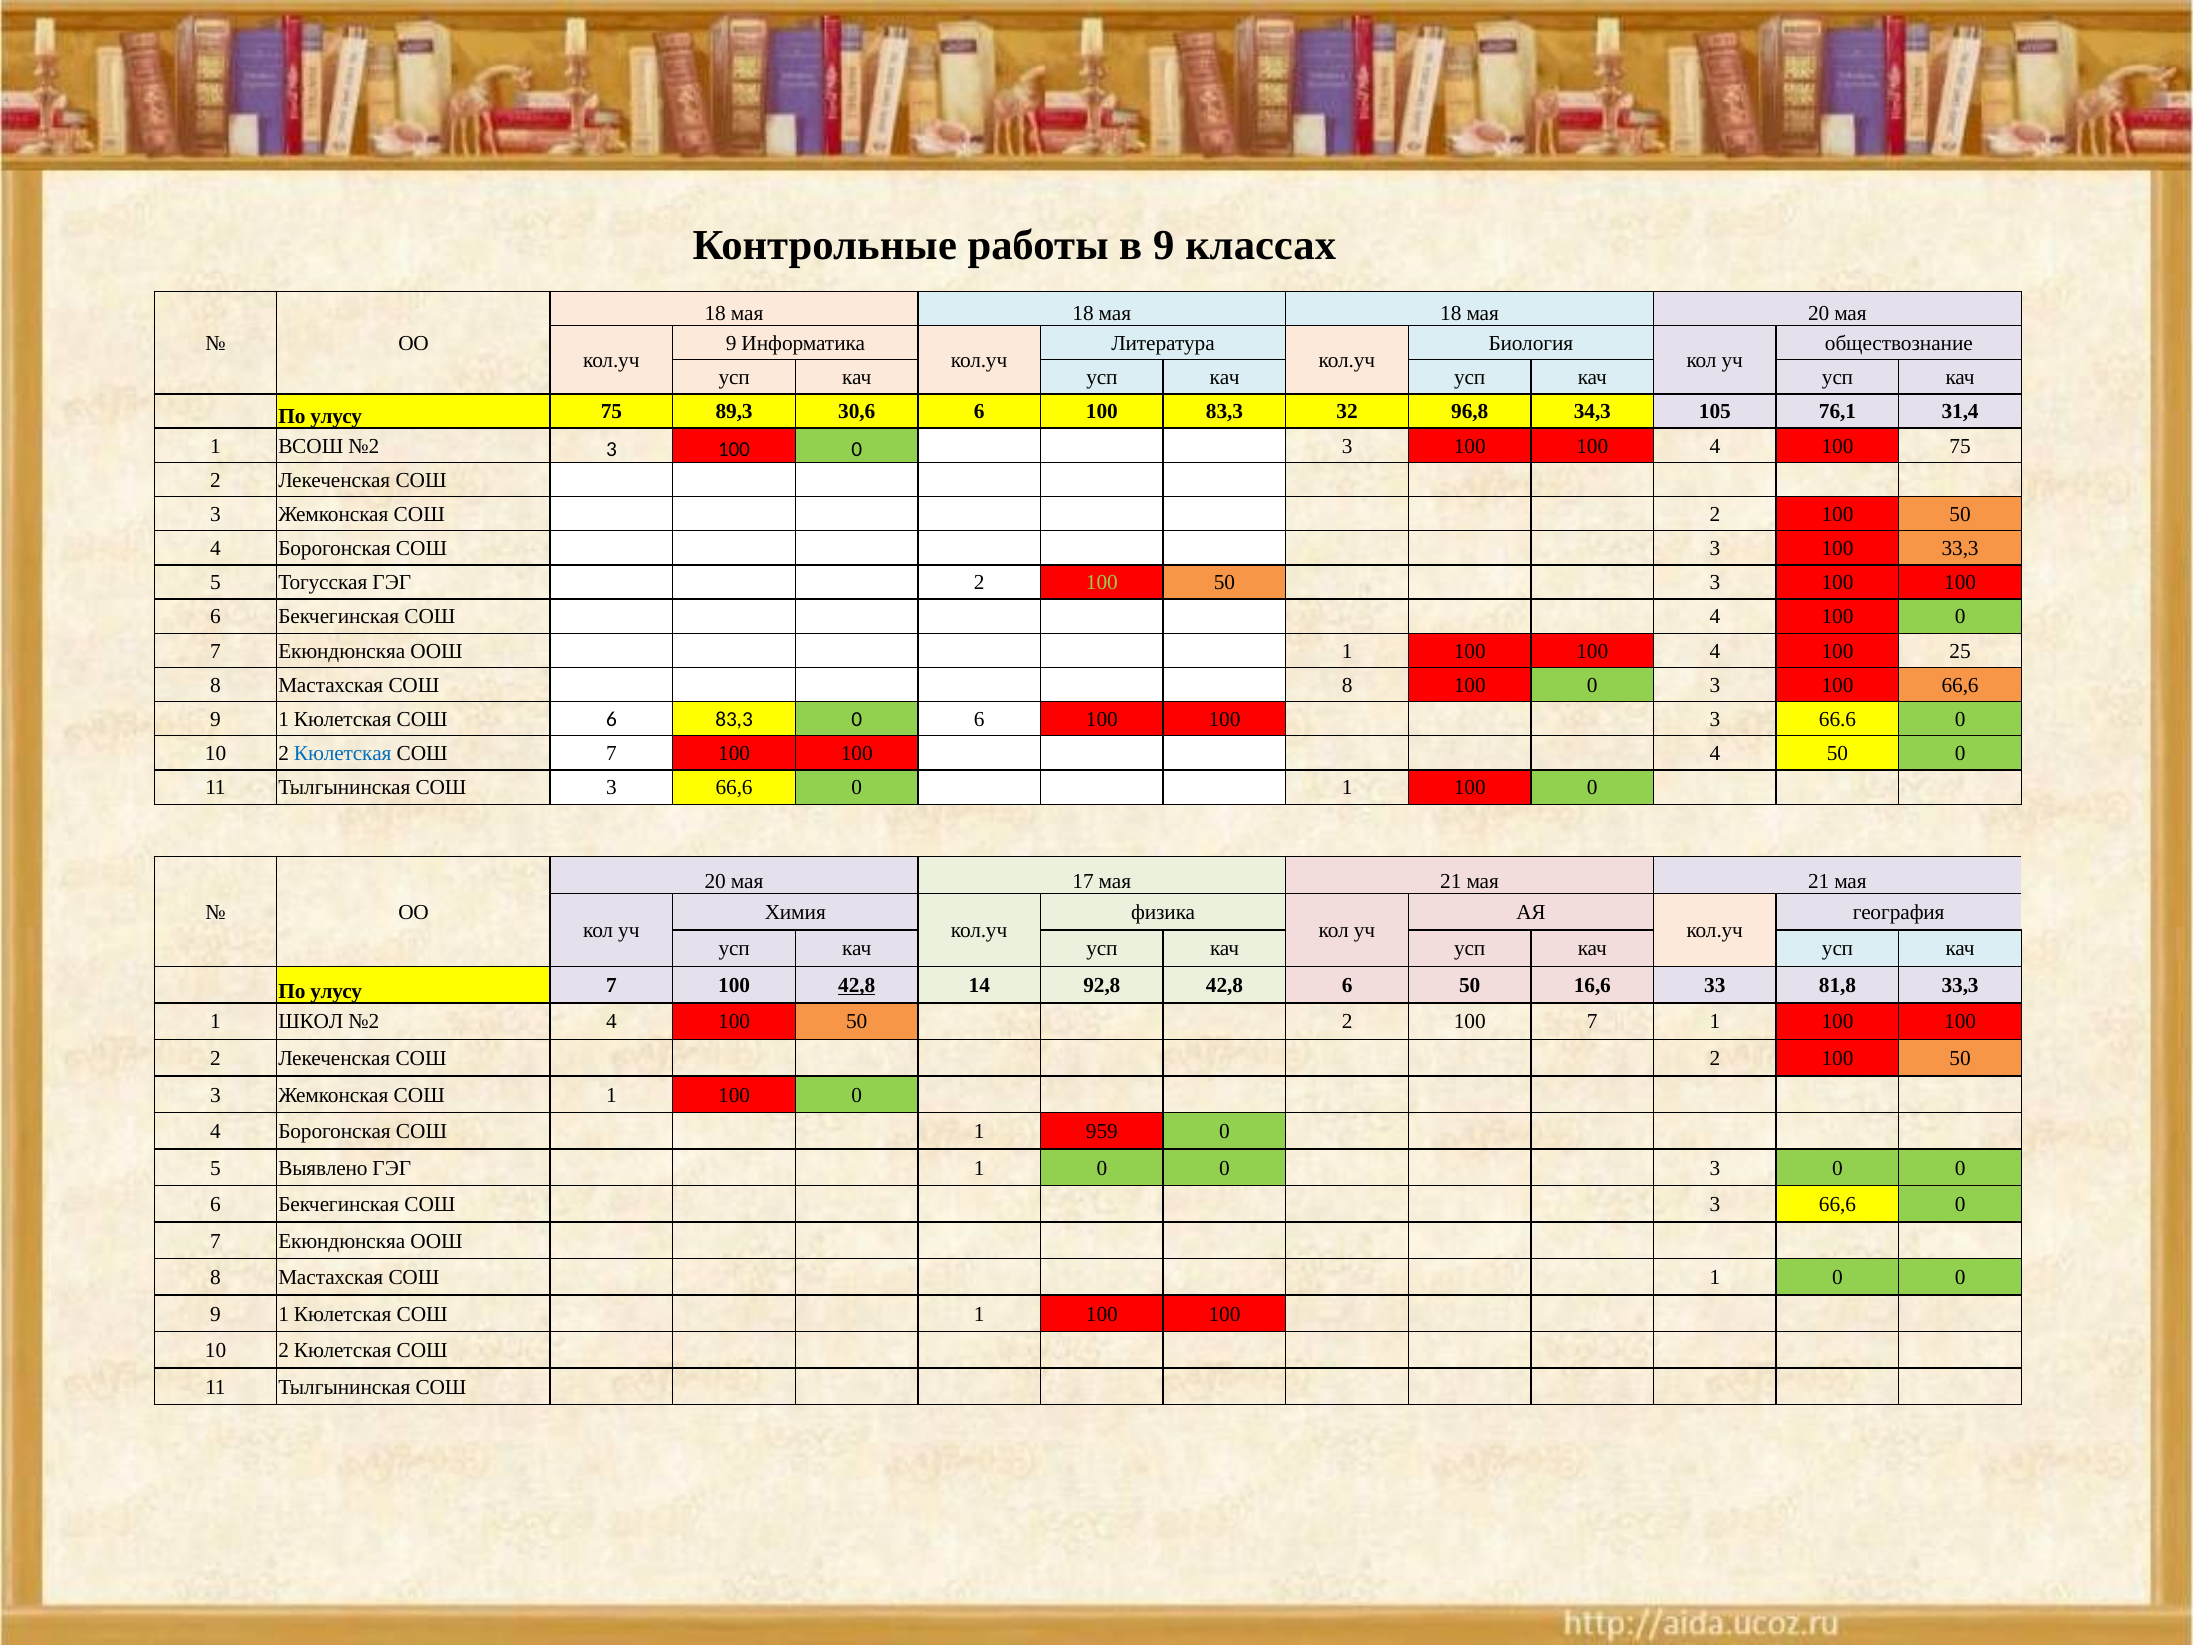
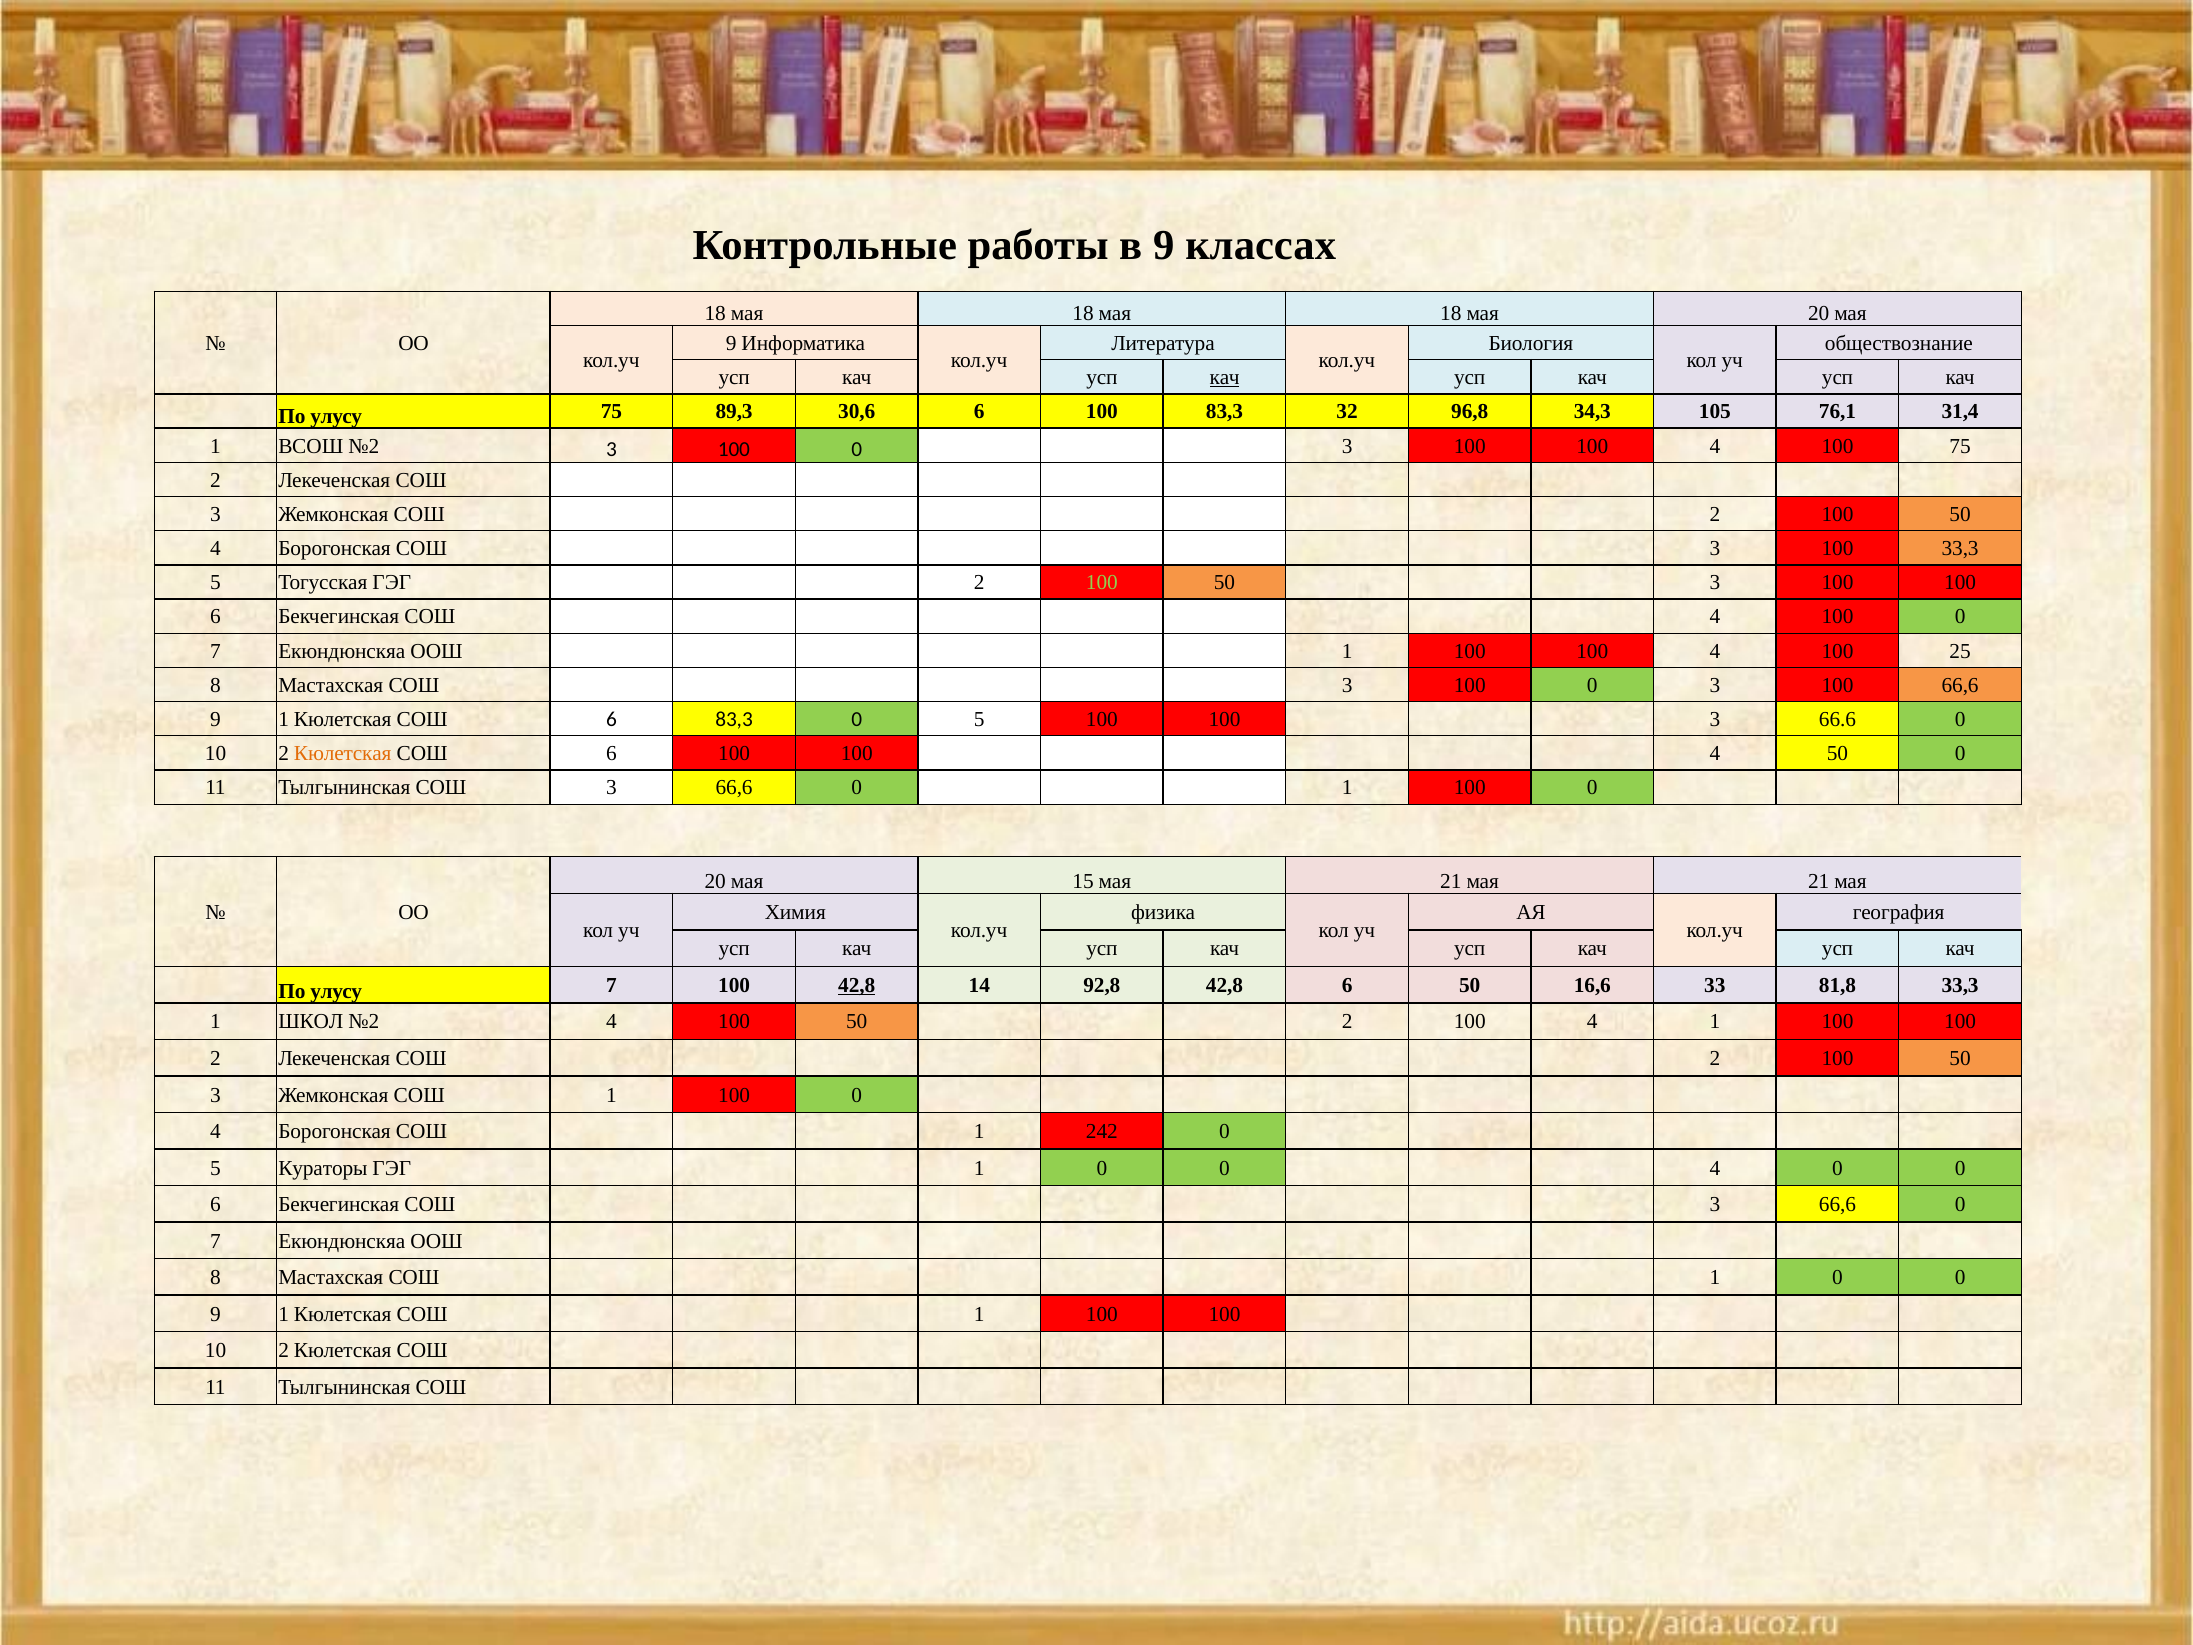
кач underline: none -> present (1225, 378)
Мастахская СОШ 8: 8 -> 3 (1347, 685)
83,3 0 6: 6 -> 5 (979, 719)
Кюлетская colour: blue -> orange (343, 754)
7: 7 -> 6 (612, 754)
17: 17 -> 15 (1083, 881)
2 100 7: 7 -> 4 (1592, 1022)
959: 959 -> 242 (1102, 1131)
Выявлено: Выявлено -> Кураторы (323, 1168)
0 0 3: 3 -> 4 (1715, 1168)
